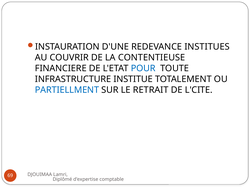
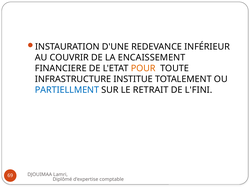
INSTITUES: INSTITUES -> INFÉRIEUR (207, 47)
CONTENTIEUSE: CONTENTIEUSE -> ENCAISSEMENT (152, 58)
POUR colour: blue -> orange (143, 69)
L'CITE: L'CITE -> L'FINI (199, 90)
